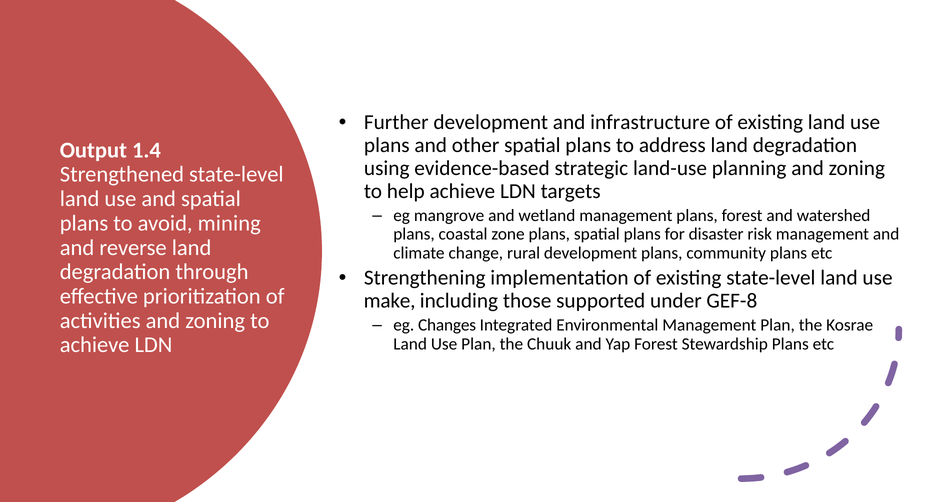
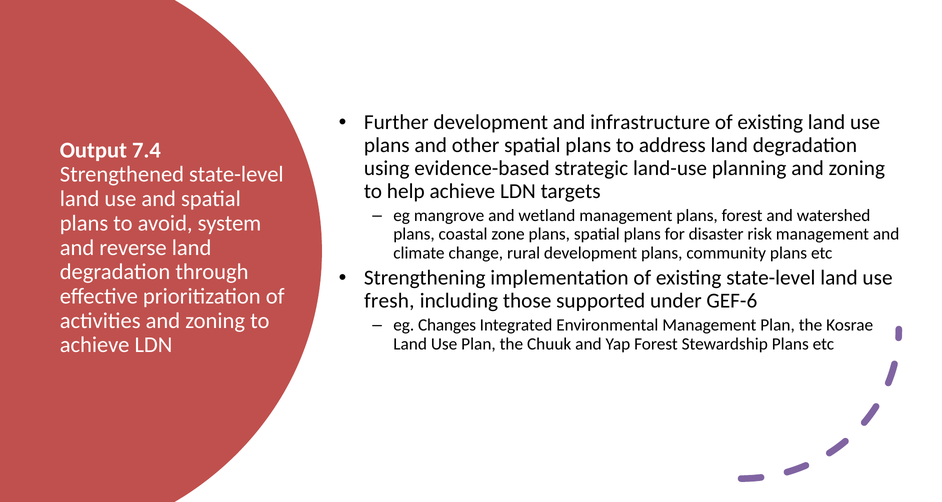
1.4: 1.4 -> 7.4 (146, 150)
mining: mining -> system (229, 223)
make: make -> fresh (389, 301)
GEF-8: GEF-8 -> GEF-6 (732, 301)
